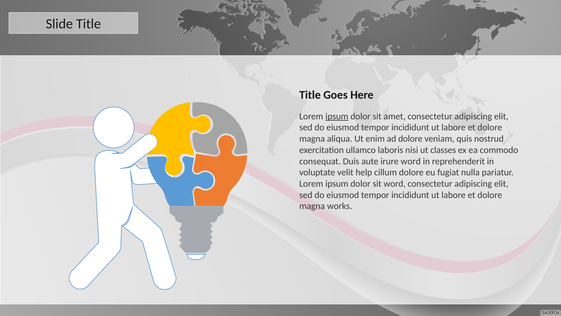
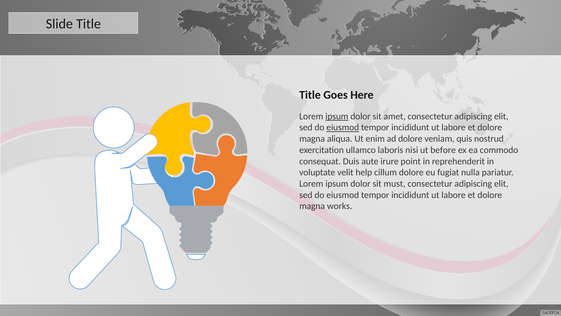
eiusmod underline: none -> present (343, 127)
classes: classes -> before (443, 150)
irure word: word -> point (411, 161)
sit word: word -> must (395, 183)
